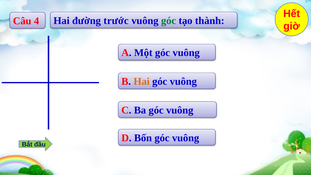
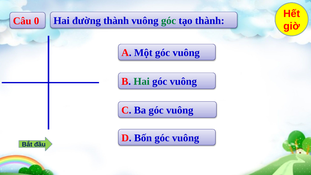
đường trước: trước -> thành (116, 21)
4: 4 -> 0 (37, 21)
Hai colour: orange -> green (142, 81)
